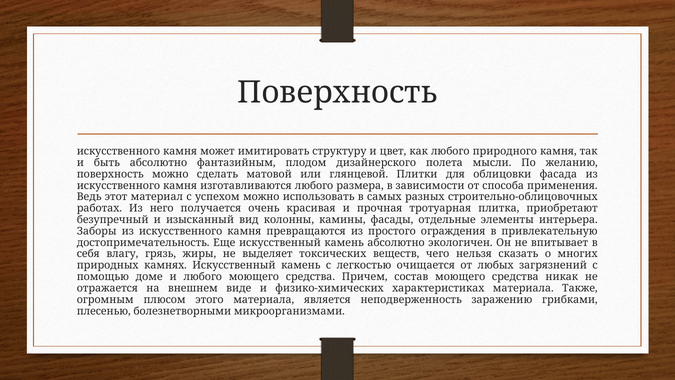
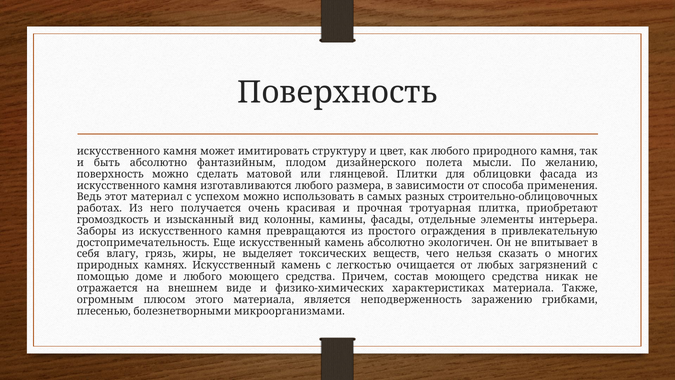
безупречный: безупречный -> громоздкость (113, 220)
